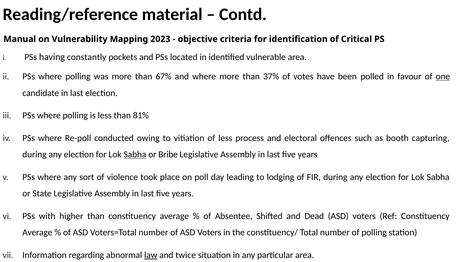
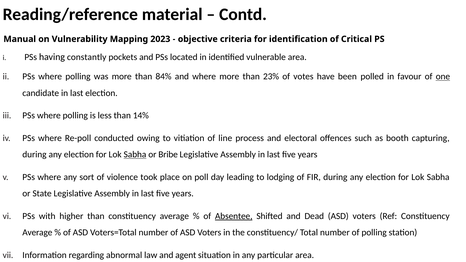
67%: 67% -> 84% (164, 77)
37%: 37% -> 23% (271, 77)
81%: 81% -> 14% (141, 116)
of less: less -> line (225, 138)
Absentee underline: none -> present (234, 216)
law underline: present -> none (151, 255)
twice: twice -> agent (186, 255)
